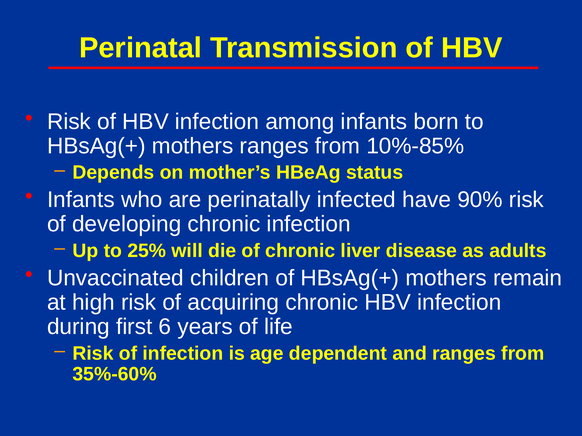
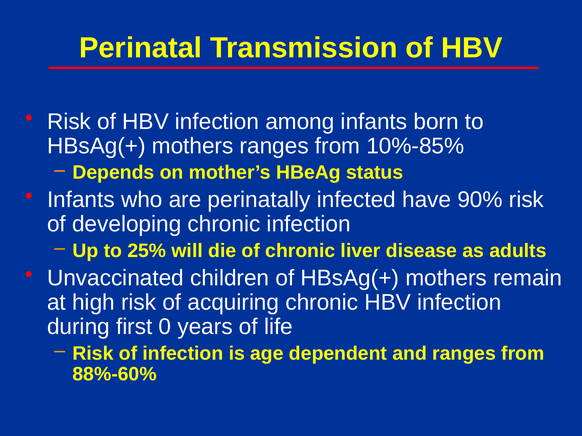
6: 6 -> 0 (165, 327)
35%-60%: 35%-60% -> 88%-60% (115, 375)
